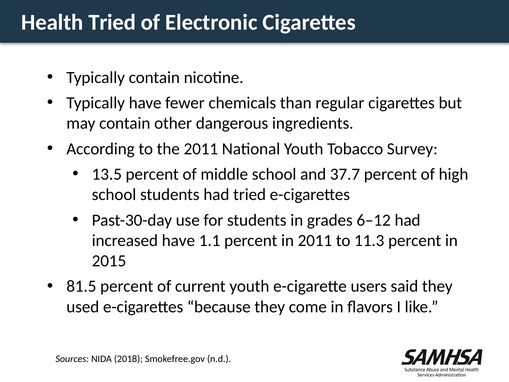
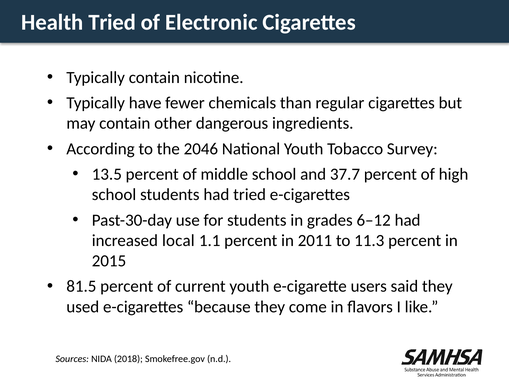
the 2011: 2011 -> 2046 (201, 149)
increased have: have -> local (178, 240)
